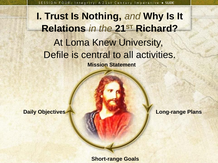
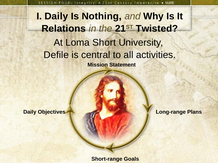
I Trust: Trust -> Daily (56, 16)
Richard: Richard -> Twisted (157, 29)
Knew: Knew -> Short (104, 43)
